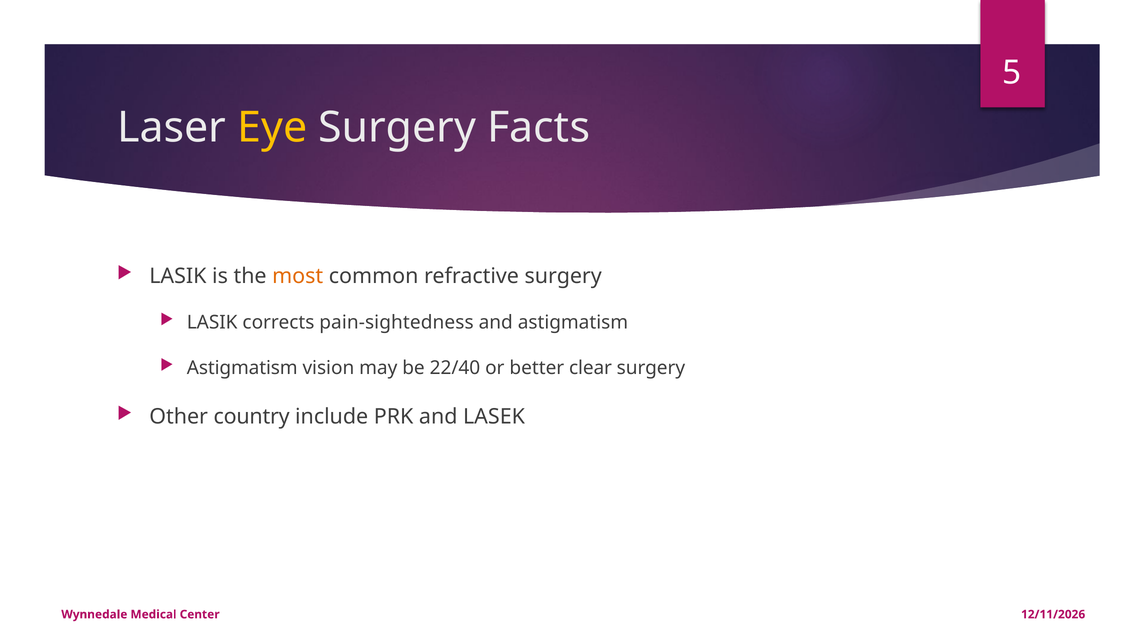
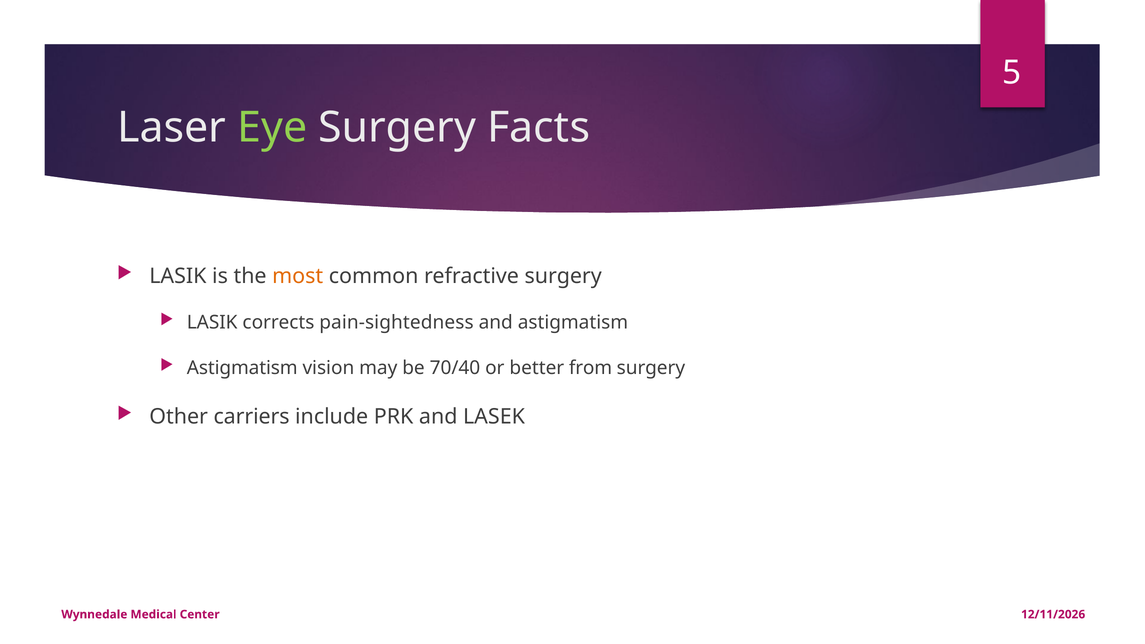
Eye colour: yellow -> light green (272, 128)
22/40: 22/40 -> 70/40 (455, 368)
clear: clear -> from (591, 368)
country: country -> carriers (252, 417)
